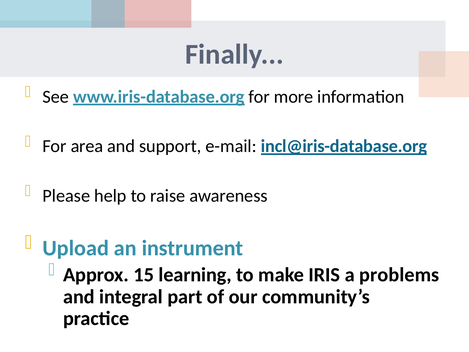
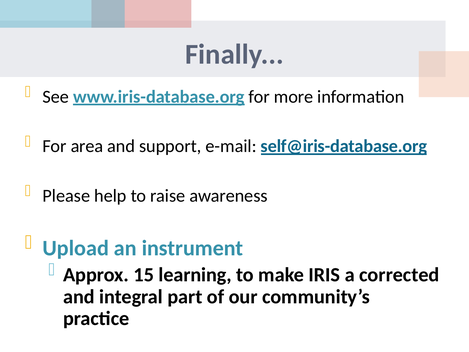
incl@iris-database.org: incl@iris-database.org -> self@iris-database.org (344, 146)
problems: problems -> corrected (399, 275)
